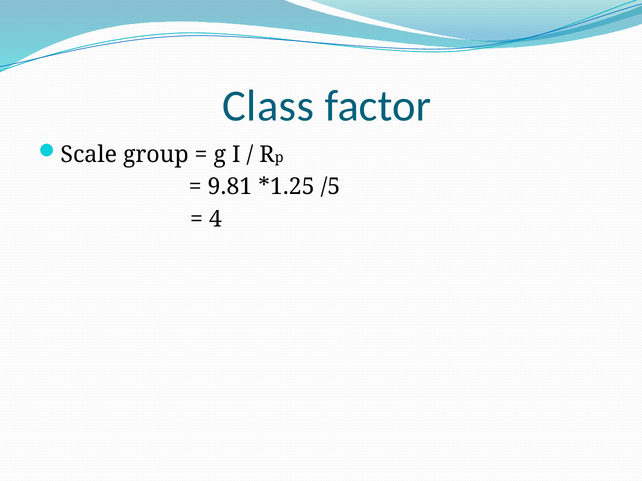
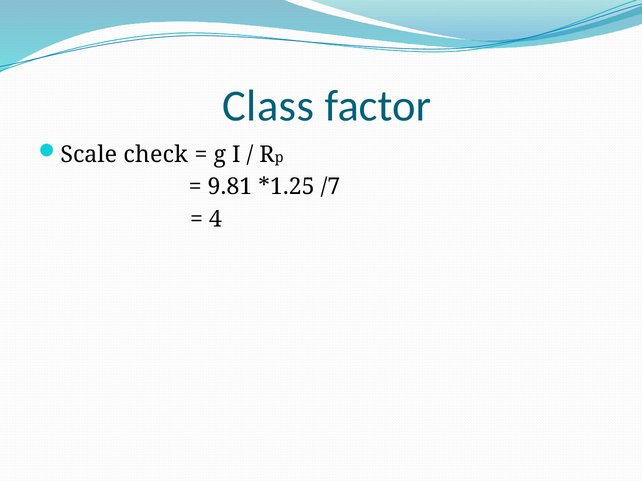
group: group -> check (156, 155)
/5: /5 -> /7 (330, 187)
